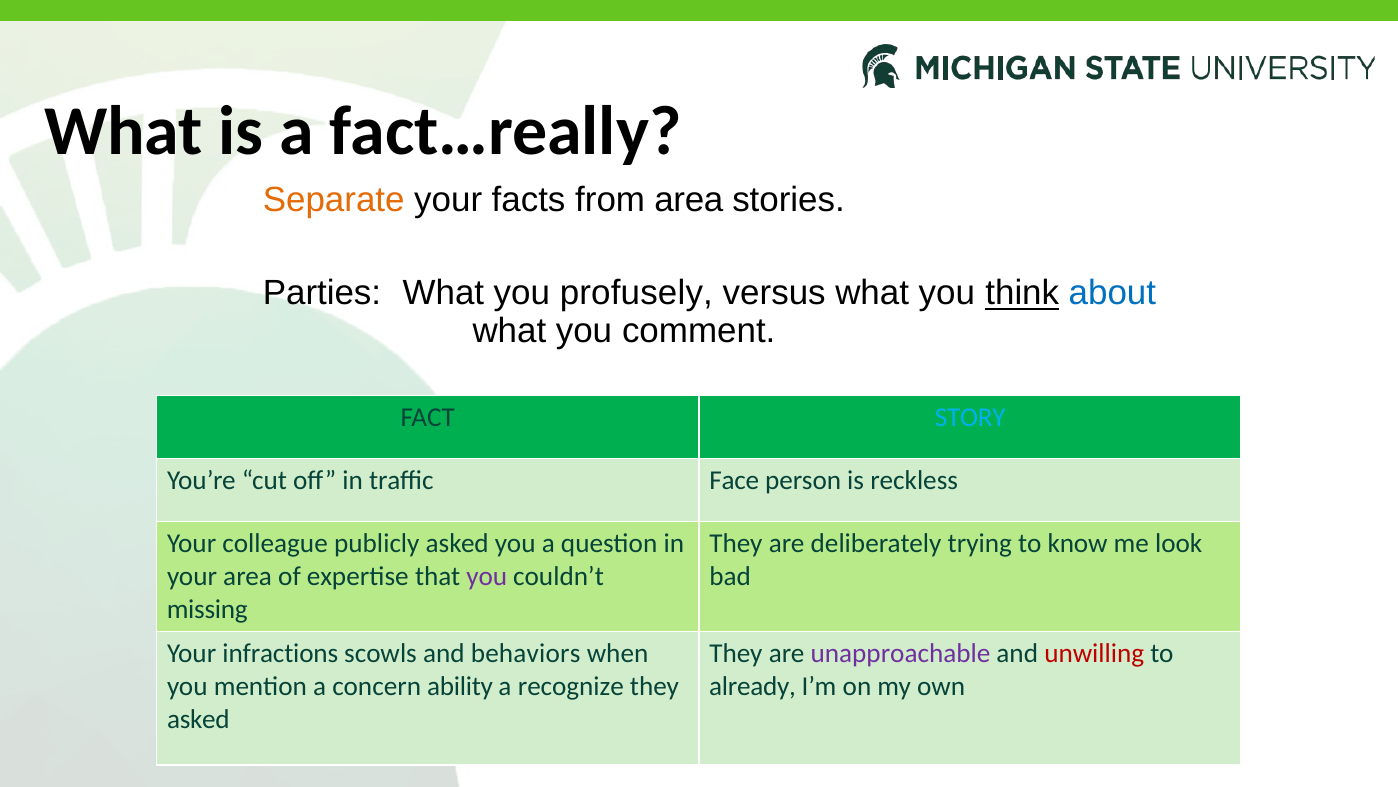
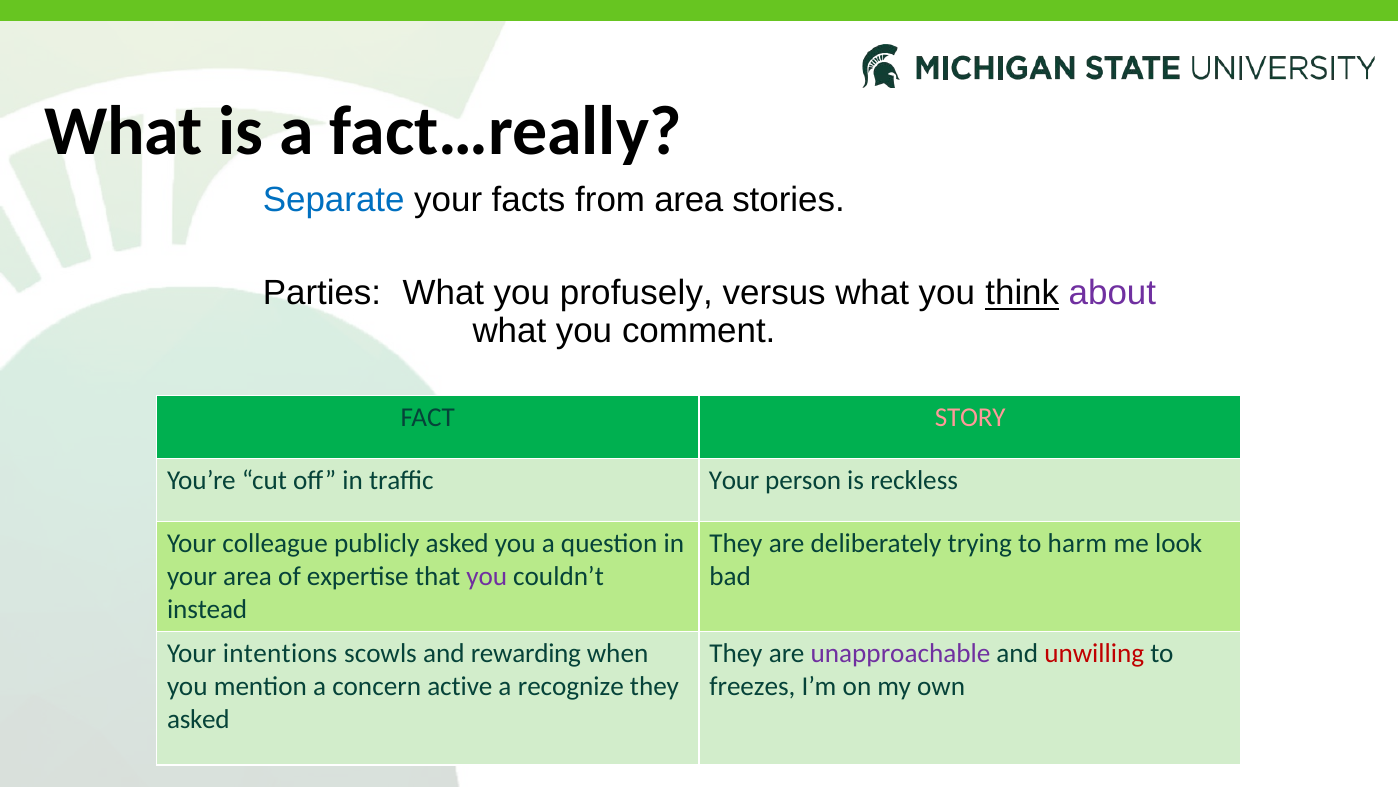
Separate colour: orange -> blue (334, 200)
about colour: blue -> purple (1112, 293)
STORY colour: light blue -> pink (970, 417)
traffic Face: Face -> Your (734, 480)
know: know -> harm (1077, 543)
missing: missing -> instead (207, 609)
infractions: infractions -> intentions (280, 653)
behaviors: behaviors -> rewarding (526, 653)
ability: ability -> active (460, 686)
already: already -> freezes (752, 686)
